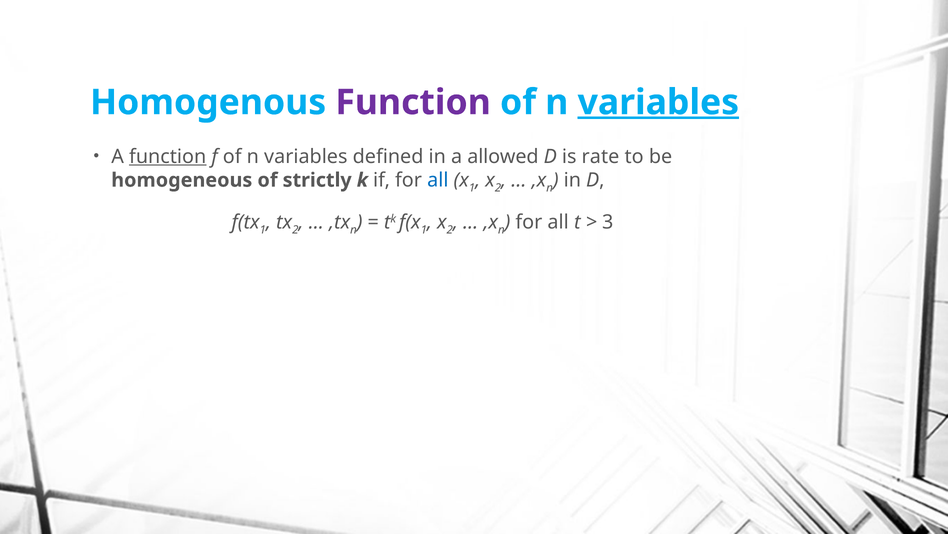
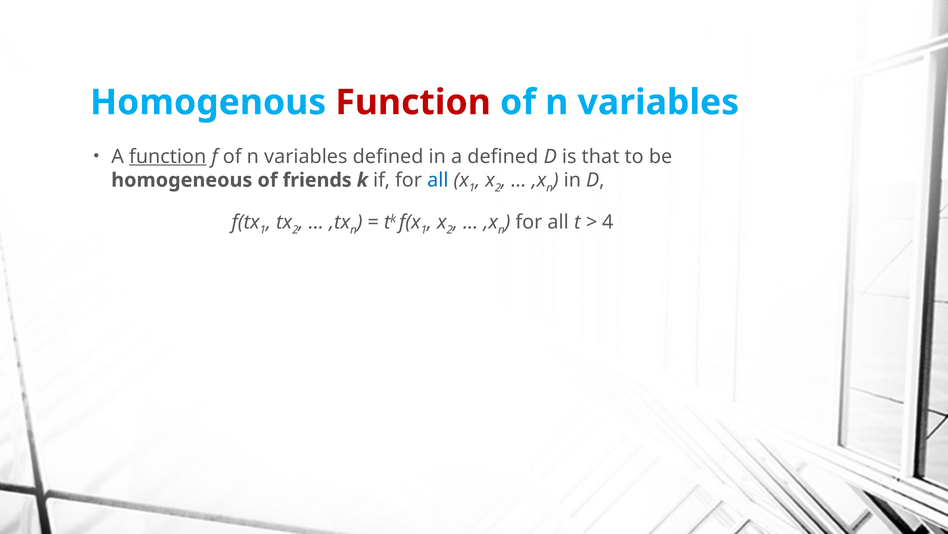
Function colour: purple -> red (413, 102)
variables underline: present -> none (658, 102)
a allowed: allowed -> defined (503, 156)
rate: rate -> that (601, 156)
strictly: strictly -> friends (317, 180)
3: 3 -> 4 (608, 222)
